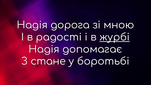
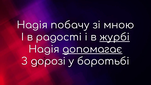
дорога: дорога -> побачу (70, 25)
допомагає underline: none -> present (92, 49)
стане: стане -> дорозі (48, 61)
